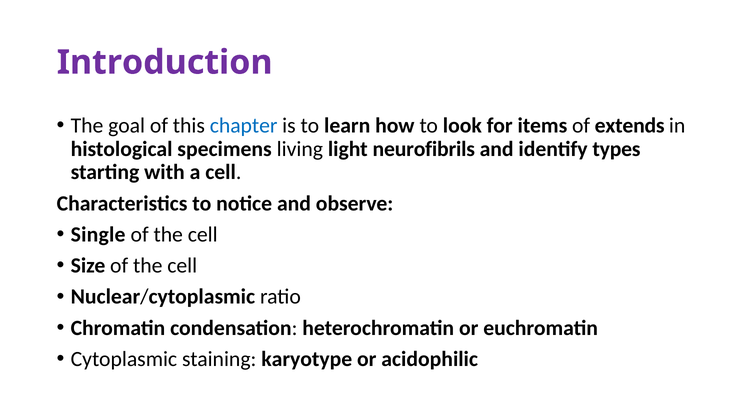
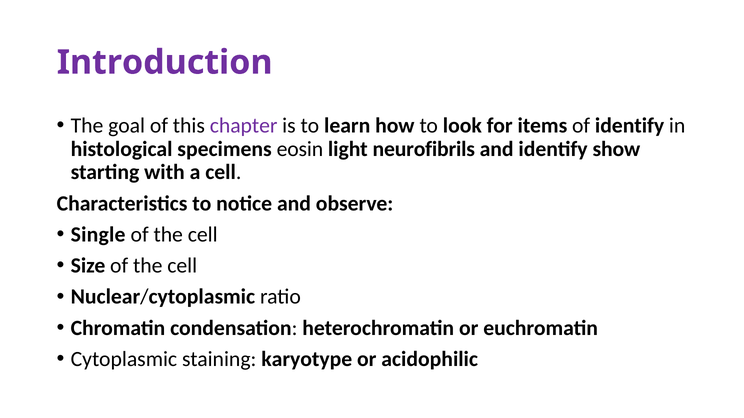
chapter colour: blue -> purple (244, 126)
of extends: extends -> identify (630, 126)
living: living -> eosin (300, 149)
types: types -> show (616, 149)
